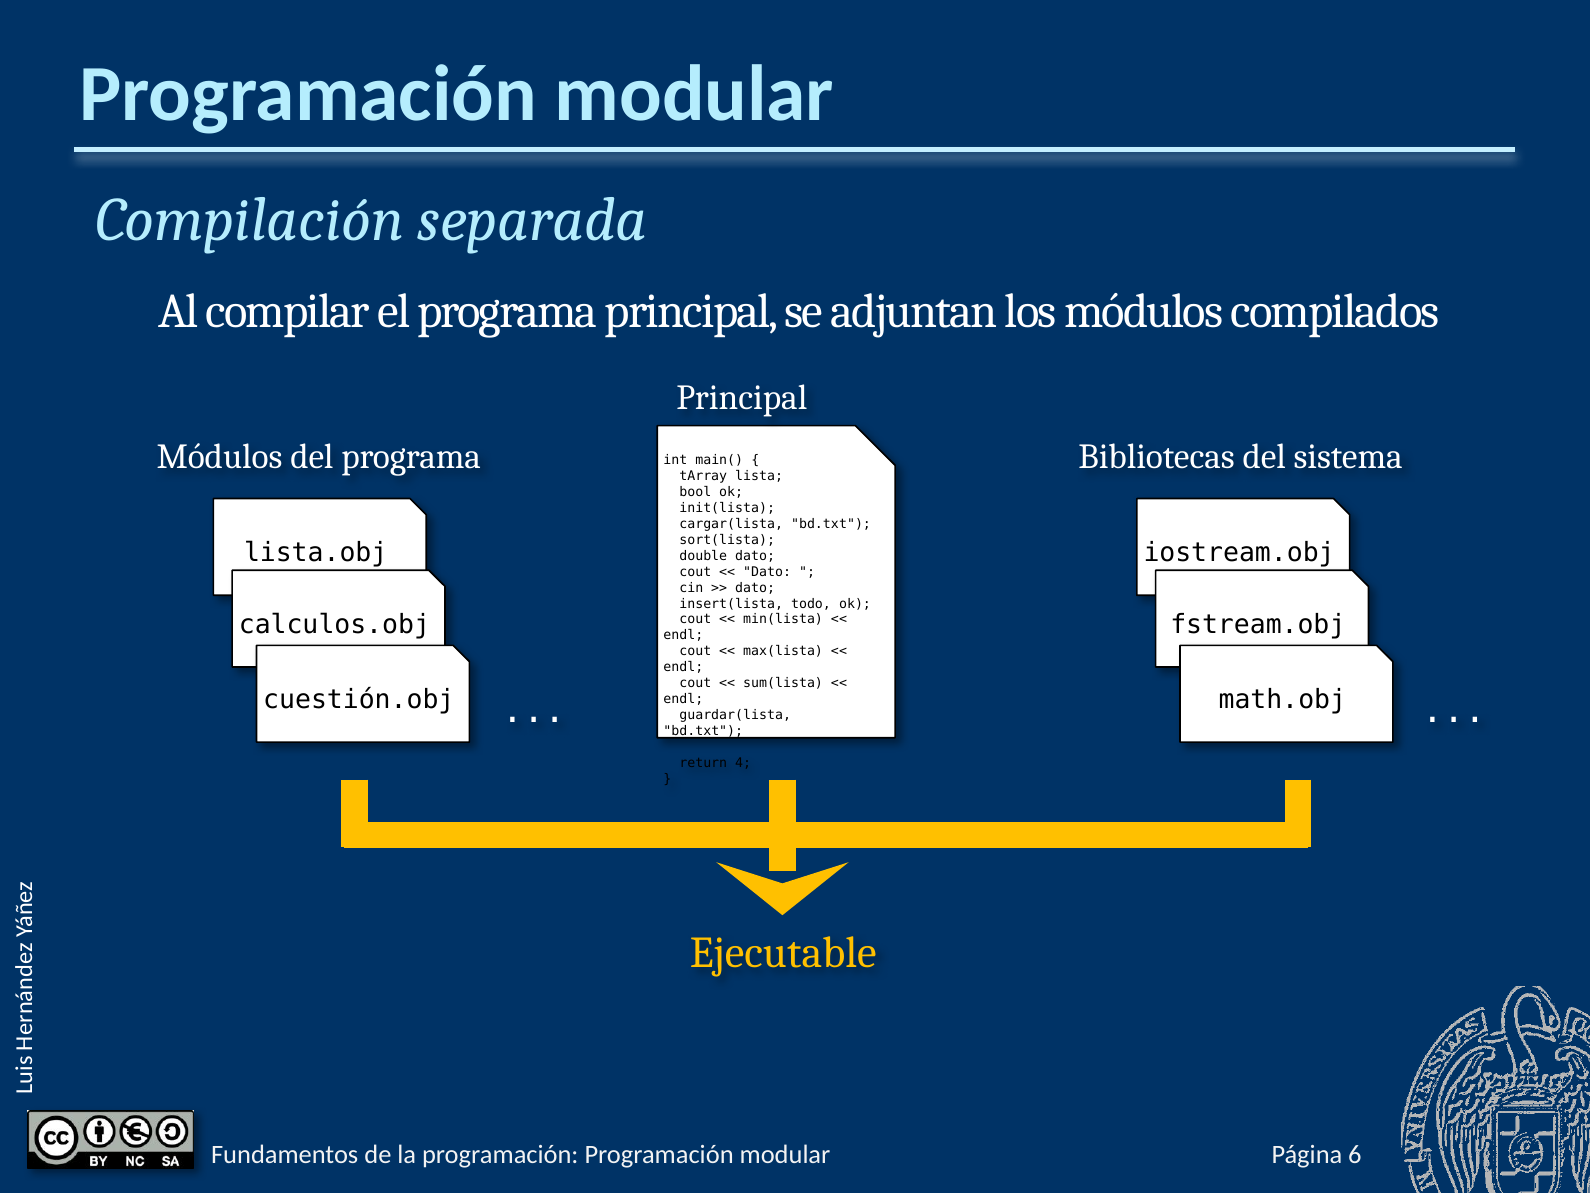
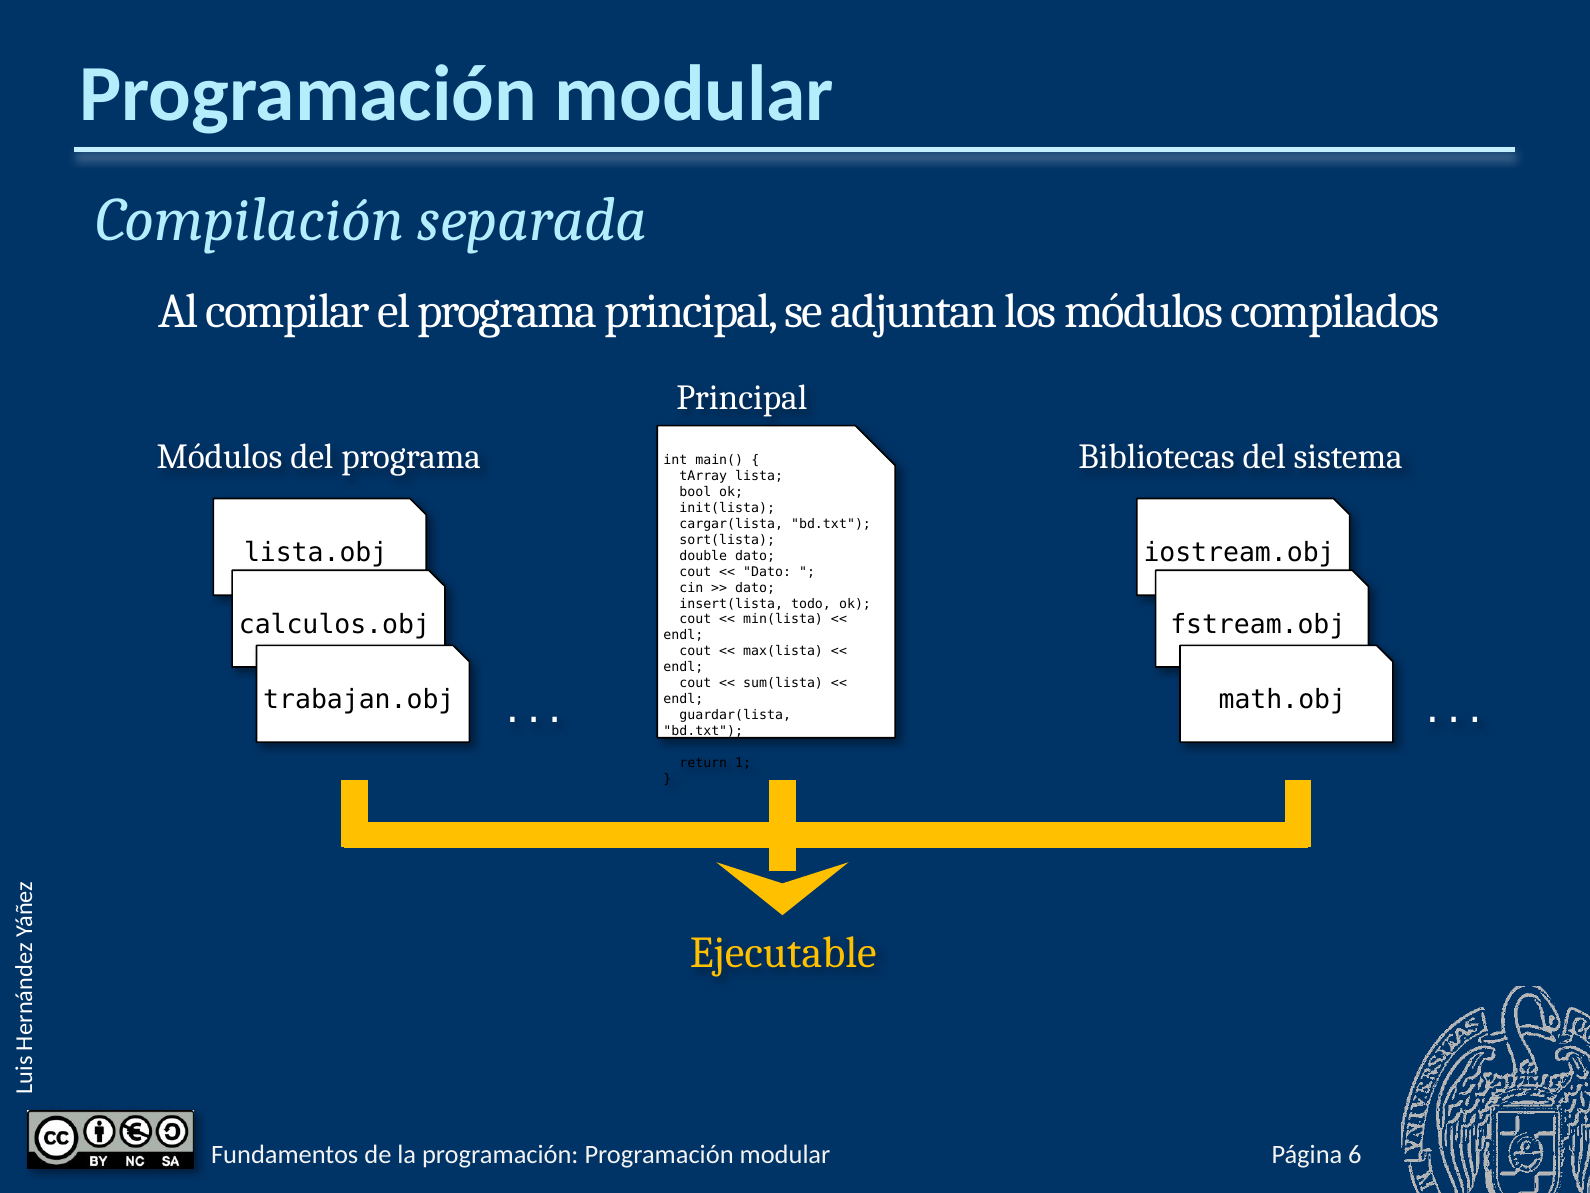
cuestión.obj: cuestión.obj -> trabajan.obj (359, 699)
4: 4 -> 1 (743, 762)
